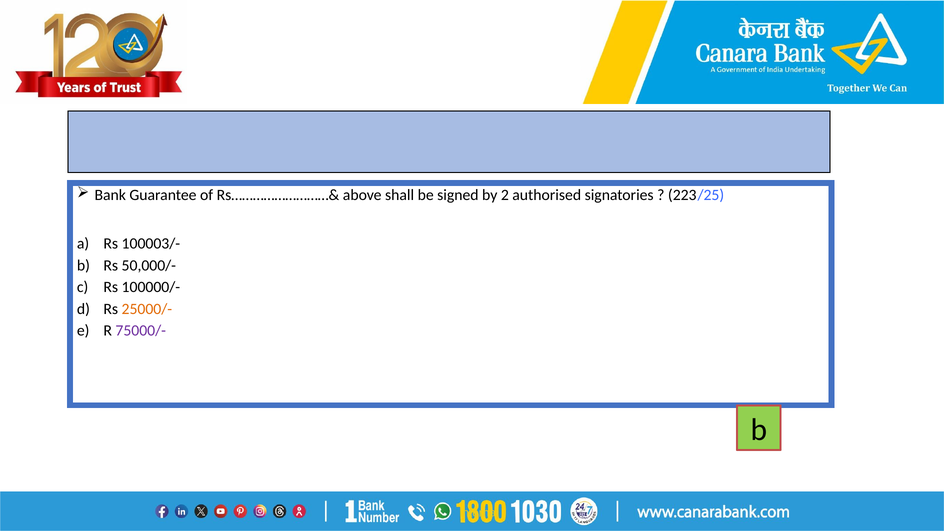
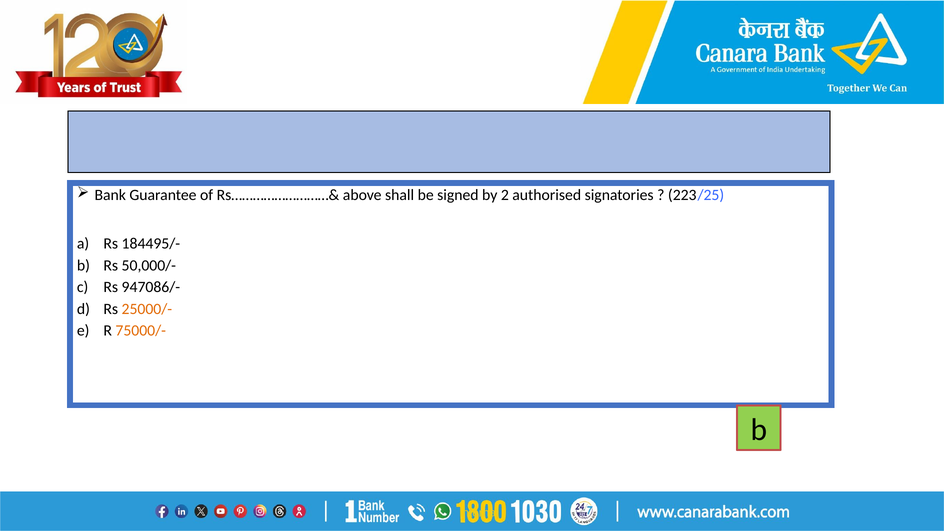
100003/-: 100003/- -> 184495/- (151, 244)
100000/-: 100000/- -> 947086/- (151, 287)
75000/- colour: purple -> orange (141, 330)
